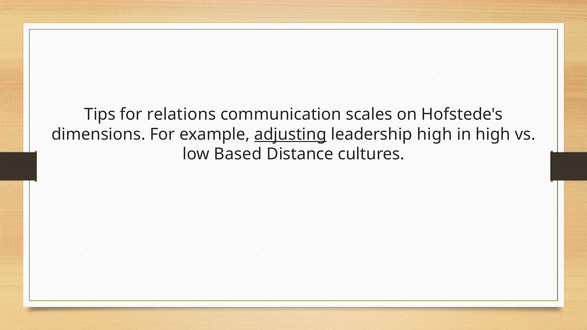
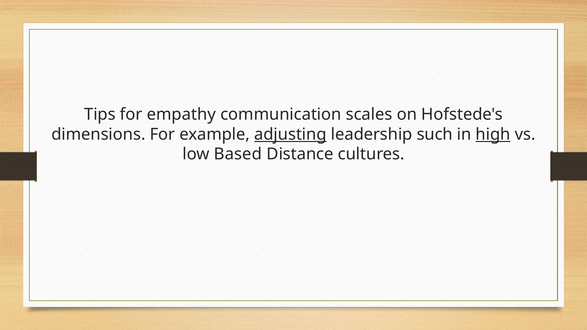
relations: relations -> empathy (181, 115)
leadership high: high -> such (435, 134)
high underline: none -> present (493, 134)
